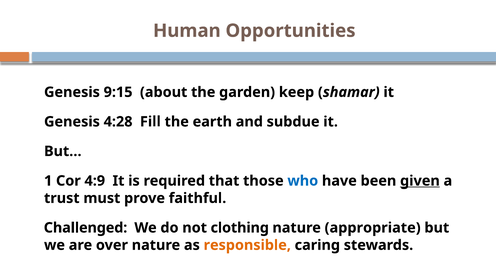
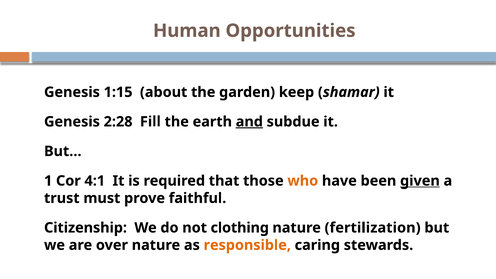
9:15: 9:15 -> 1:15 (118, 92)
4:28: 4:28 -> 2:28 (118, 122)
and underline: none -> present (249, 122)
4:9: 4:9 -> 4:1 (95, 181)
who colour: blue -> orange (303, 181)
Challenged: Challenged -> Citizenship (85, 228)
appropriate: appropriate -> fertilization (373, 228)
